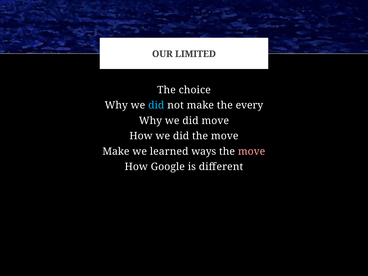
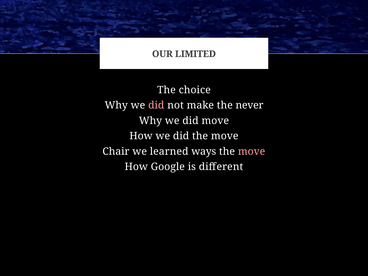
did colour: light blue -> pink (156, 105)
every: every -> never (249, 105)
Make: Make -> Chair (116, 151)
